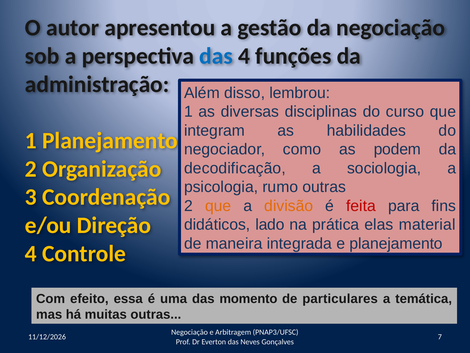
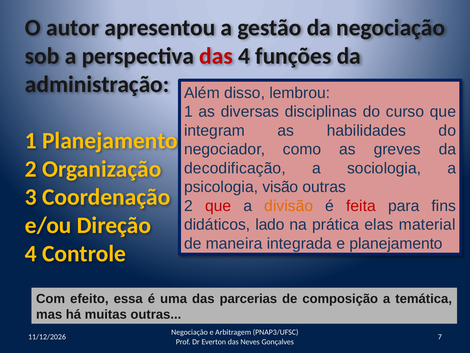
das colour: blue -> red (216, 56)
podem: podem -> greves (397, 149)
rumo: rumo -> visão (280, 187)
que colour: orange -> red (218, 206)
momento: momento -> parcerias (248, 298)
particulares: particulares -> composição (340, 298)
